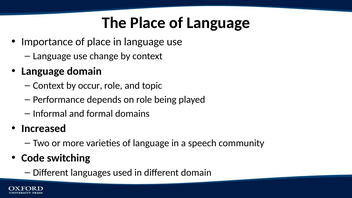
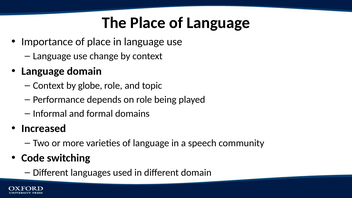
occur: occur -> globe (90, 86)
